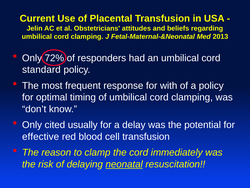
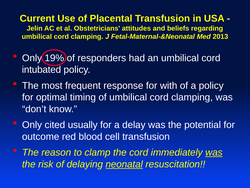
72%: 72% -> 19% (54, 58)
standard: standard -> intubated (41, 70)
effective: effective -> outcome (41, 136)
was underline: none -> present (214, 152)
